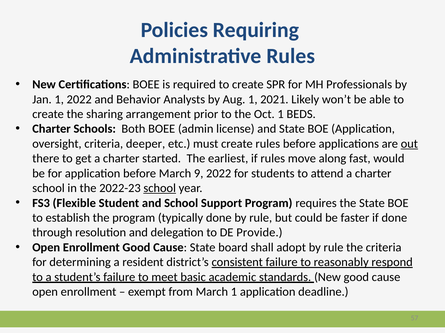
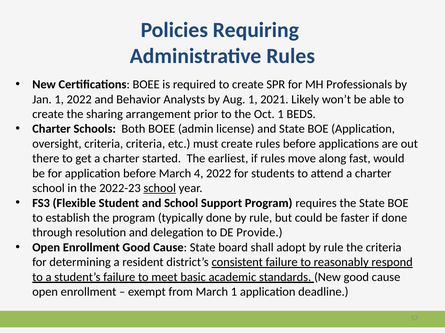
criteria deeper: deeper -> criteria (146, 144)
out underline: present -> none (409, 144)
9: 9 -> 4 (199, 174)
